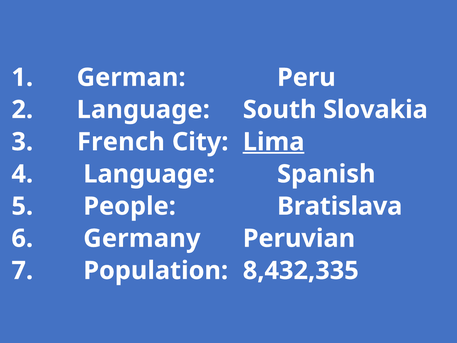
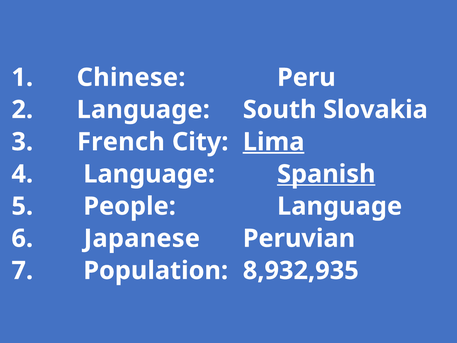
German: German -> Chinese (131, 77)
Spanish underline: none -> present (326, 174)
People Bratislava: Bratislava -> Language (340, 206)
Germany: Germany -> Japanese (142, 238)
8,432,335: 8,432,335 -> 8,932,935 (301, 270)
